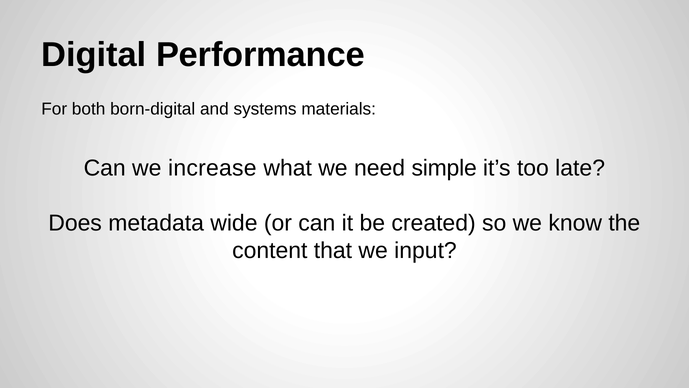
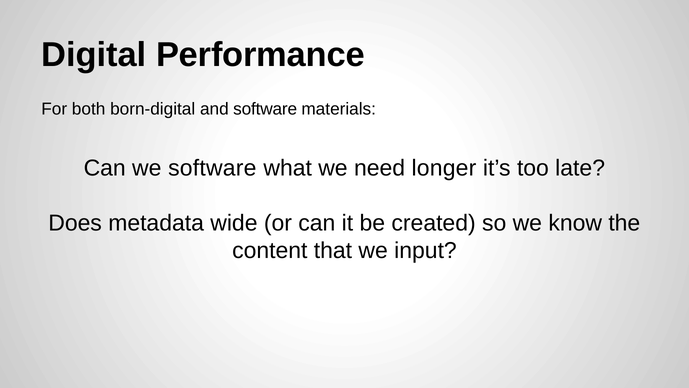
and systems: systems -> software (265, 109)
we increase: increase -> software (212, 168)
simple: simple -> longer (444, 168)
